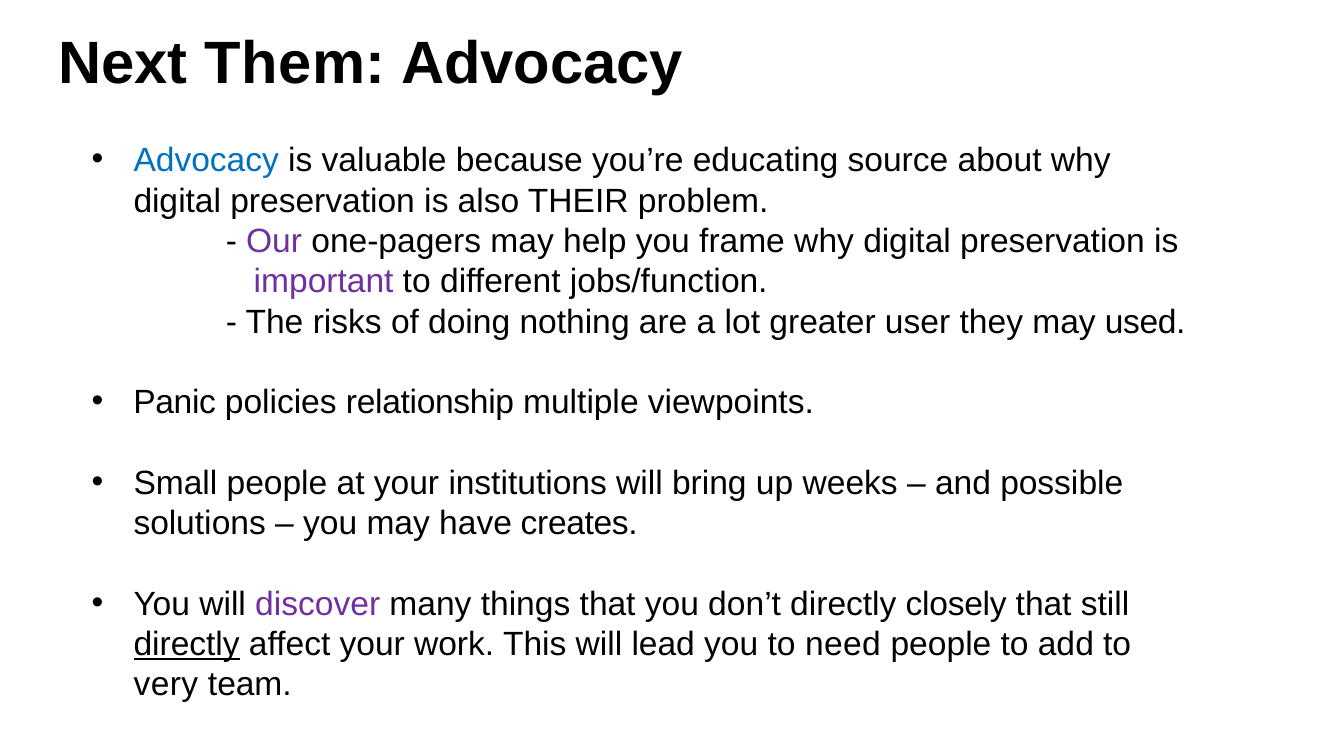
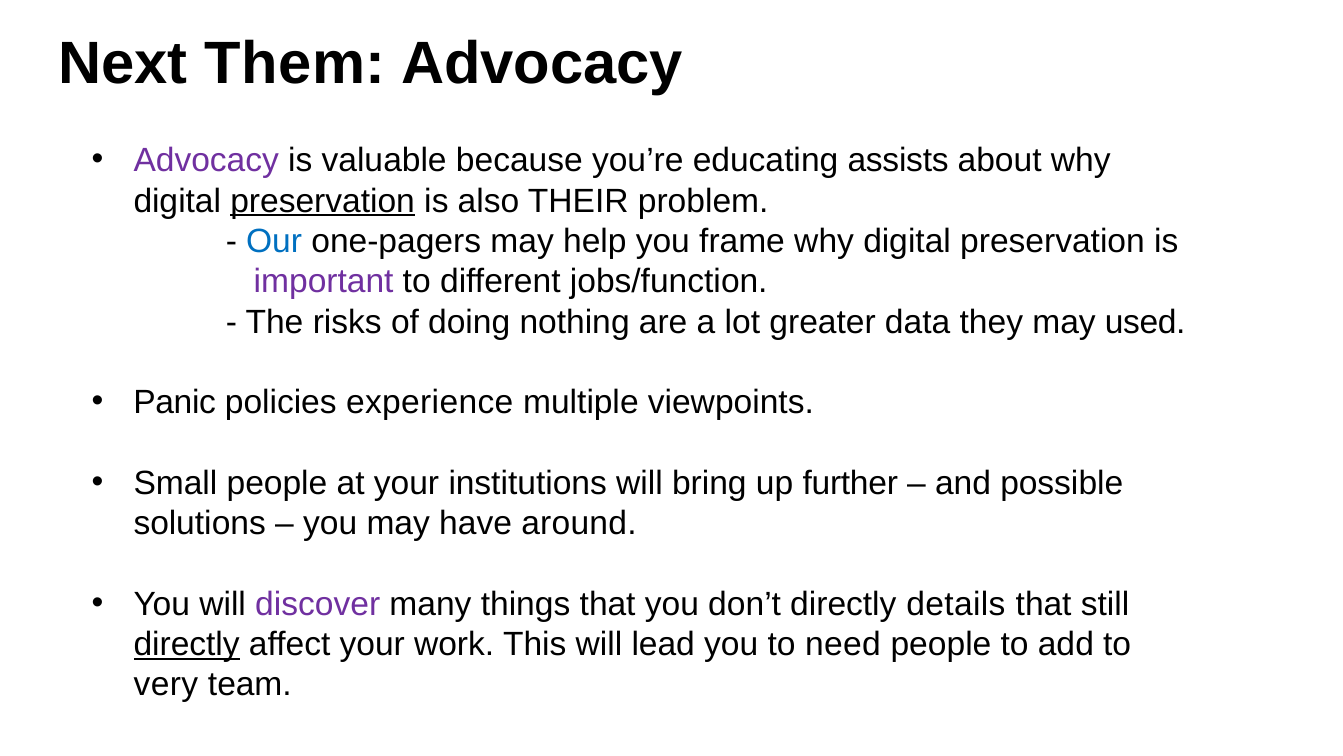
Advocacy colour: blue -> purple (206, 161)
source: source -> assists (898, 161)
preservation underline: none -> present (323, 201)
Our colour: purple -> blue (274, 241)
user: user -> data (918, 322)
relationship: relationship -> experience (430, 402)
weeks: weeks -> further (850, 483)
creates: creates -> around (579, 523)
closely: closely -> details (956, 604)
